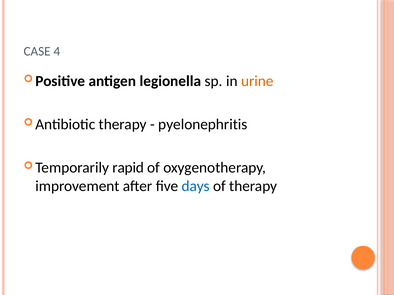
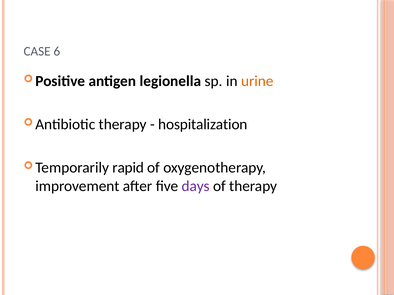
4: 4 -> 6 (57, 51)
pyelonephritis: pyelonephritis -> hospitalization (203, 125)
days colour: blue -> purple (196, 186)
